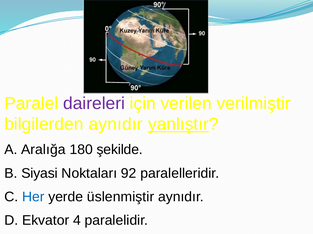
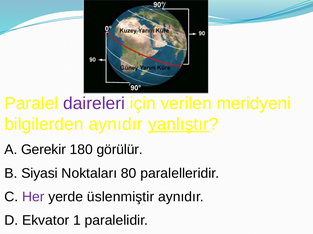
verilmiştir: verilmiştir -> meridyeni (254, 104)
Aralığa: Aralığa -> Gerekir (43, 150)
şekilde: şekilde -> görülür (120, 150)
92: 92 -> 80 (129, 174)
Her colour: blue -> purple (33, 197)
4: 4 -> 1 (77, 221)
